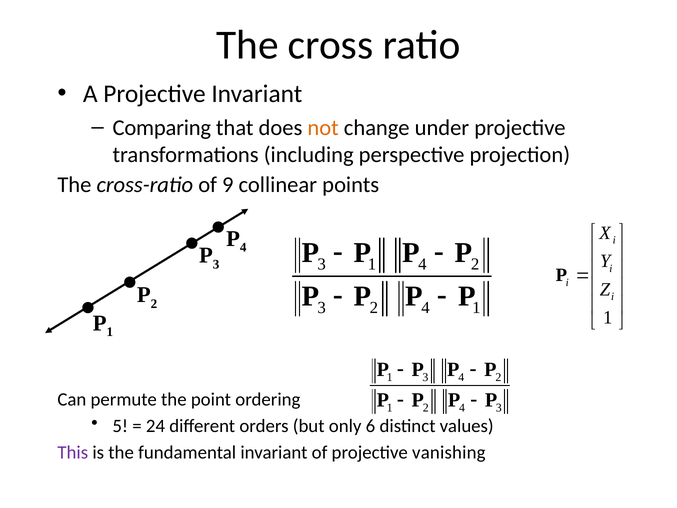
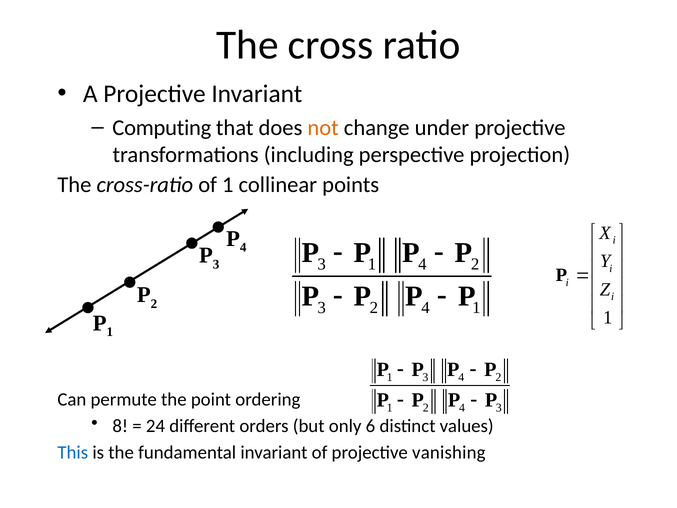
Comparing: Comparing -> Computing (162, 128)
of 9: 9 -> 1 (228, 185)
5: 5 -> 8 (120, 426)
This colour: purple -> blue (73, 452)
